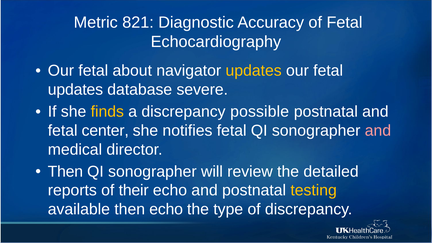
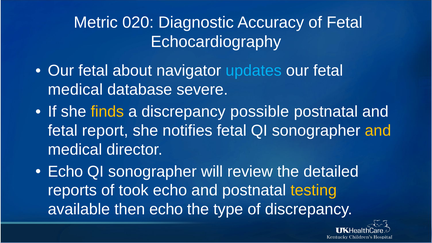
821: 821 -> 020 (138, 22)
updates colour: yellow -> light blue (254, 71)
updates: updates -> medical (75, 90)
center: center -> report (105, 131)
and colour: pink -> yellow (378, 131)
Then: Then -> Echo (65, 172)
their: their -> took (134, 190)
